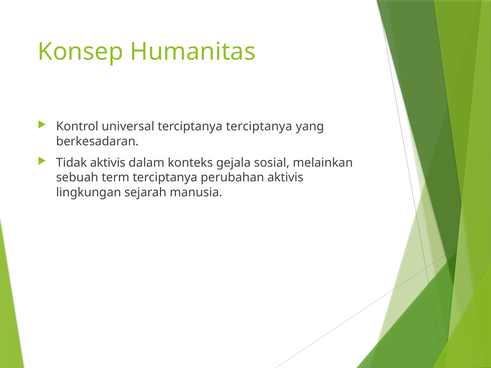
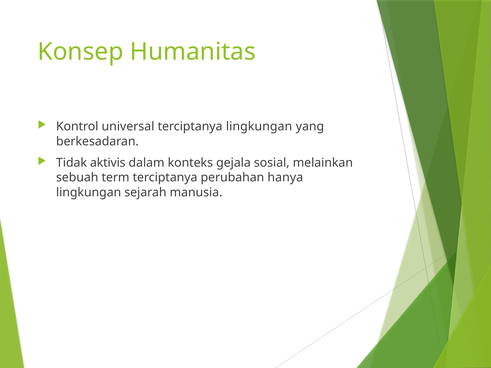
terciptanya terciptanya: terciptanya -> lingkungan (259, 127)
perubahan aktivis: aktivis -> hanya (285, 178)
